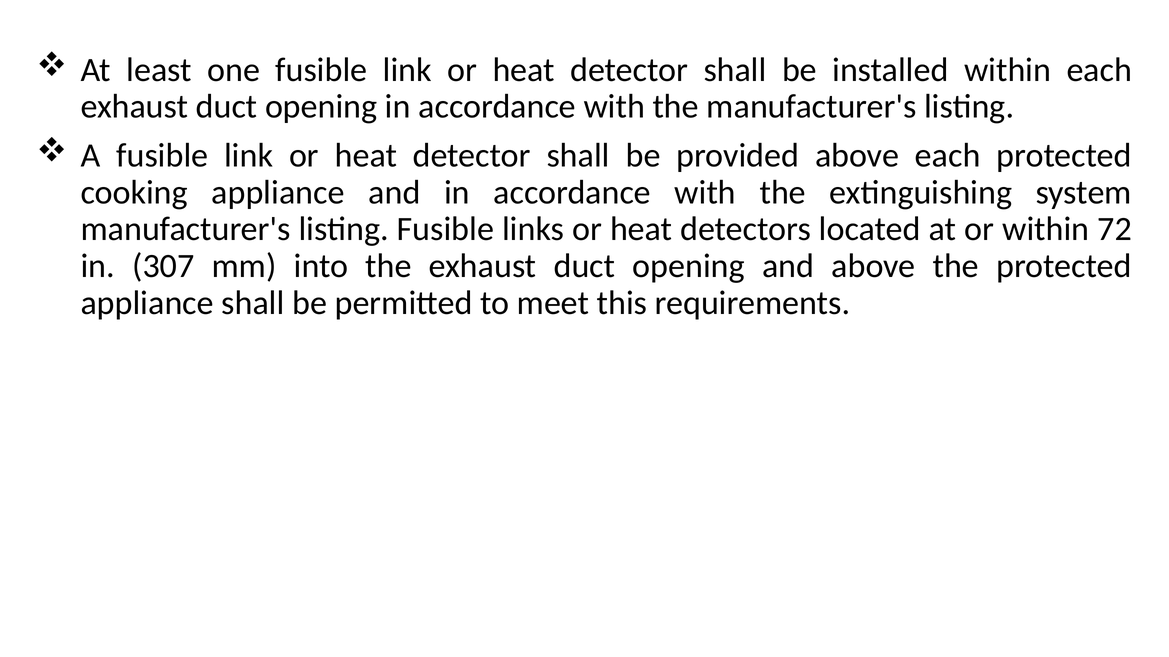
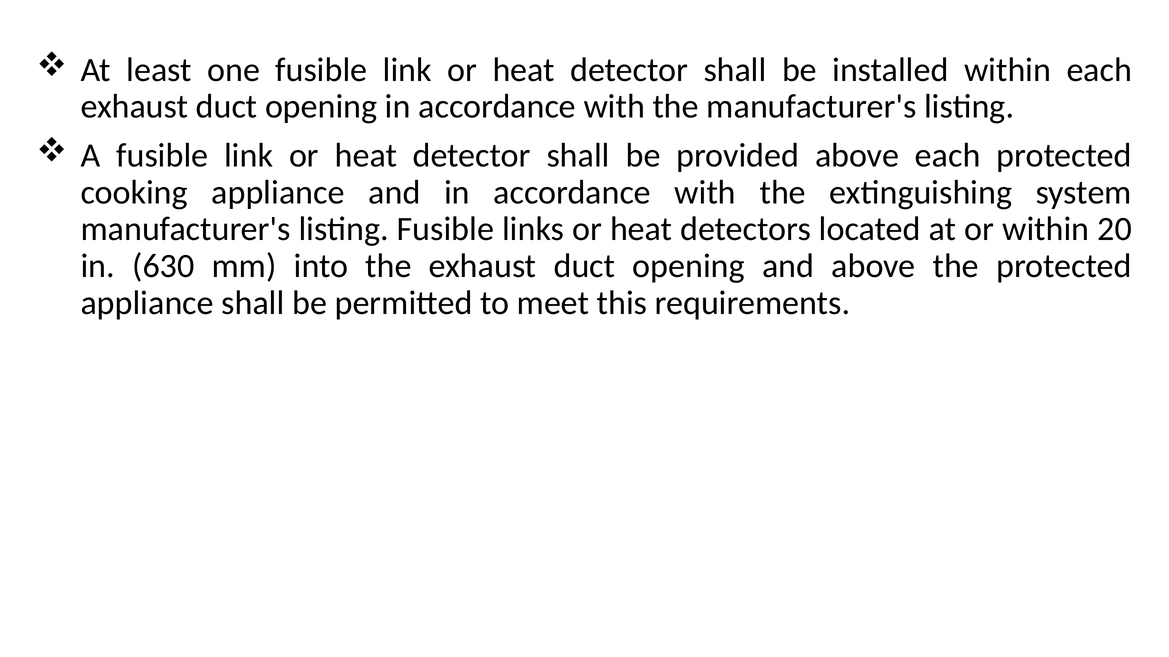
72: 72 -> 20 (1115, 229)
307: 307 -> 630 (163, 266)
